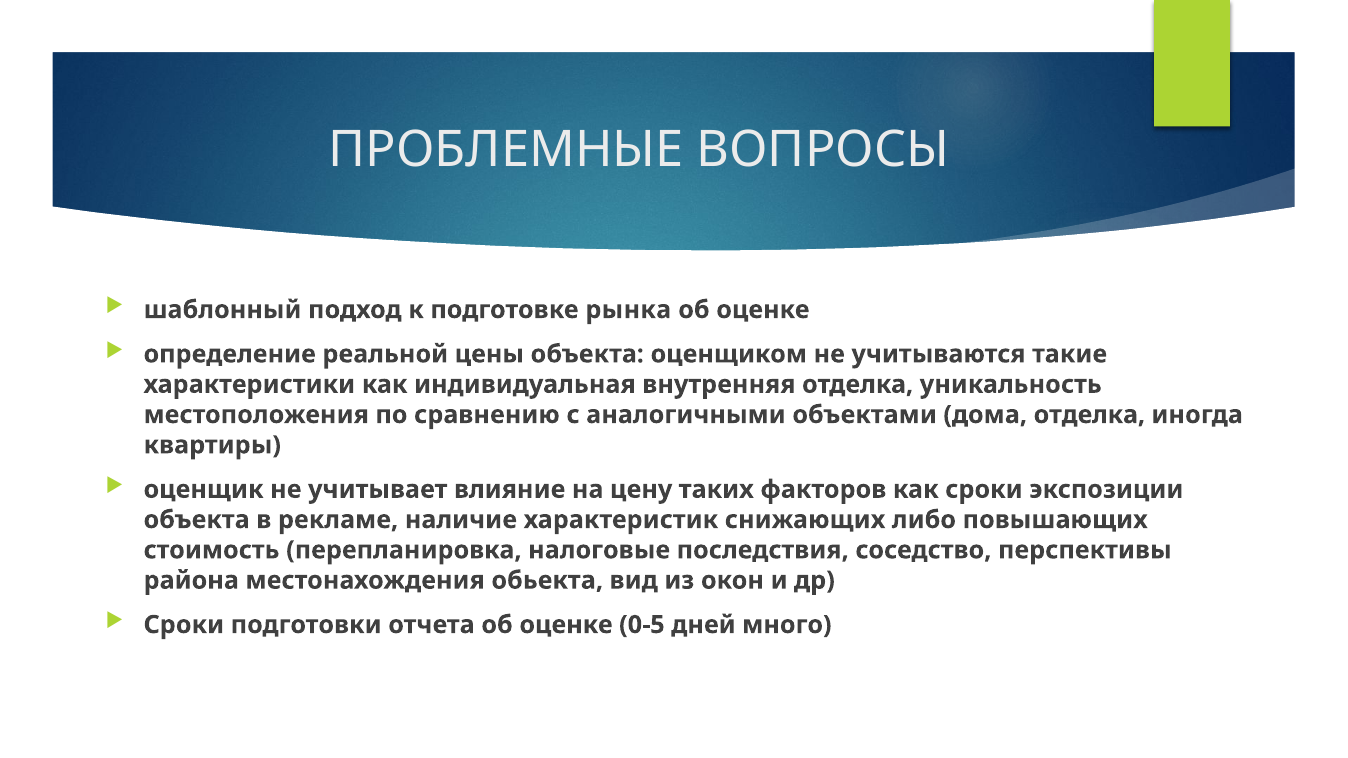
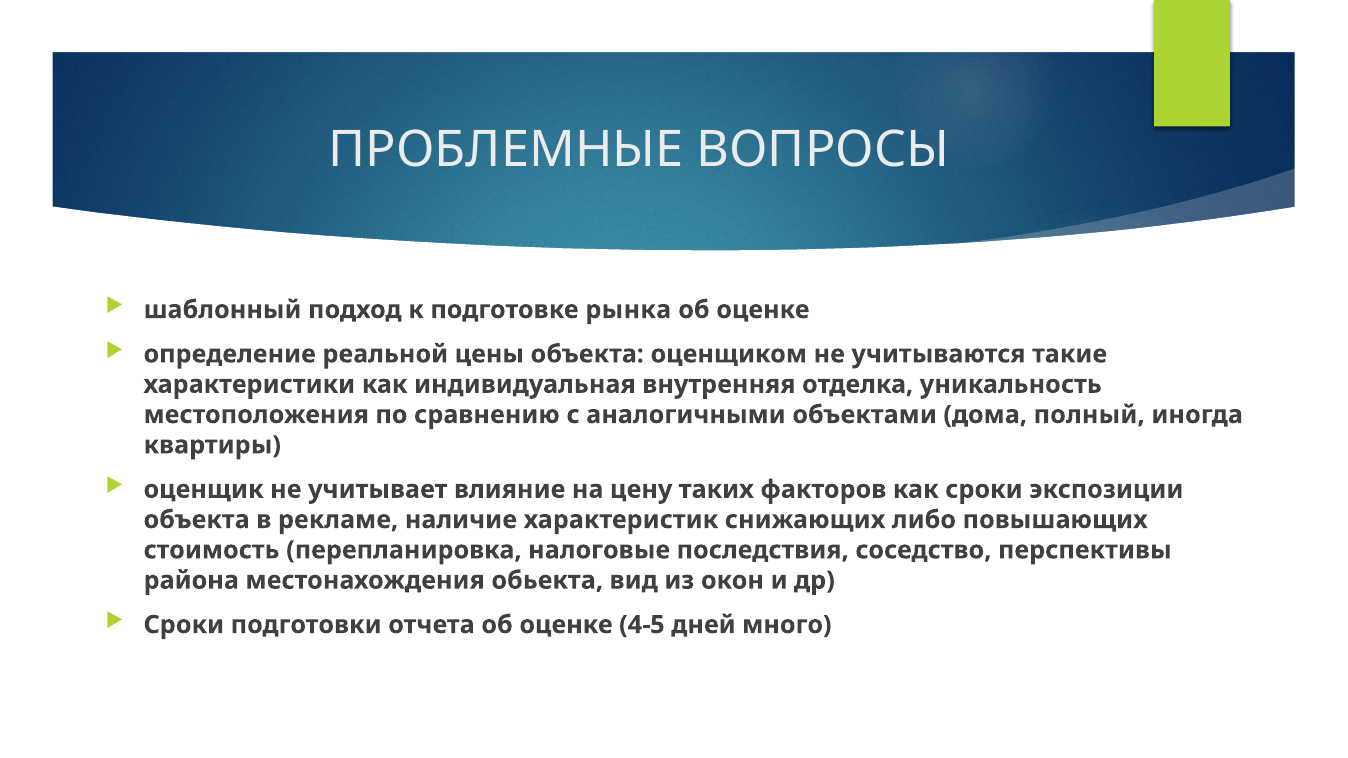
дома отделка: отделка -> полный (1089, 415)
0-5: 0-5 -> 4-5 (642, 625)
